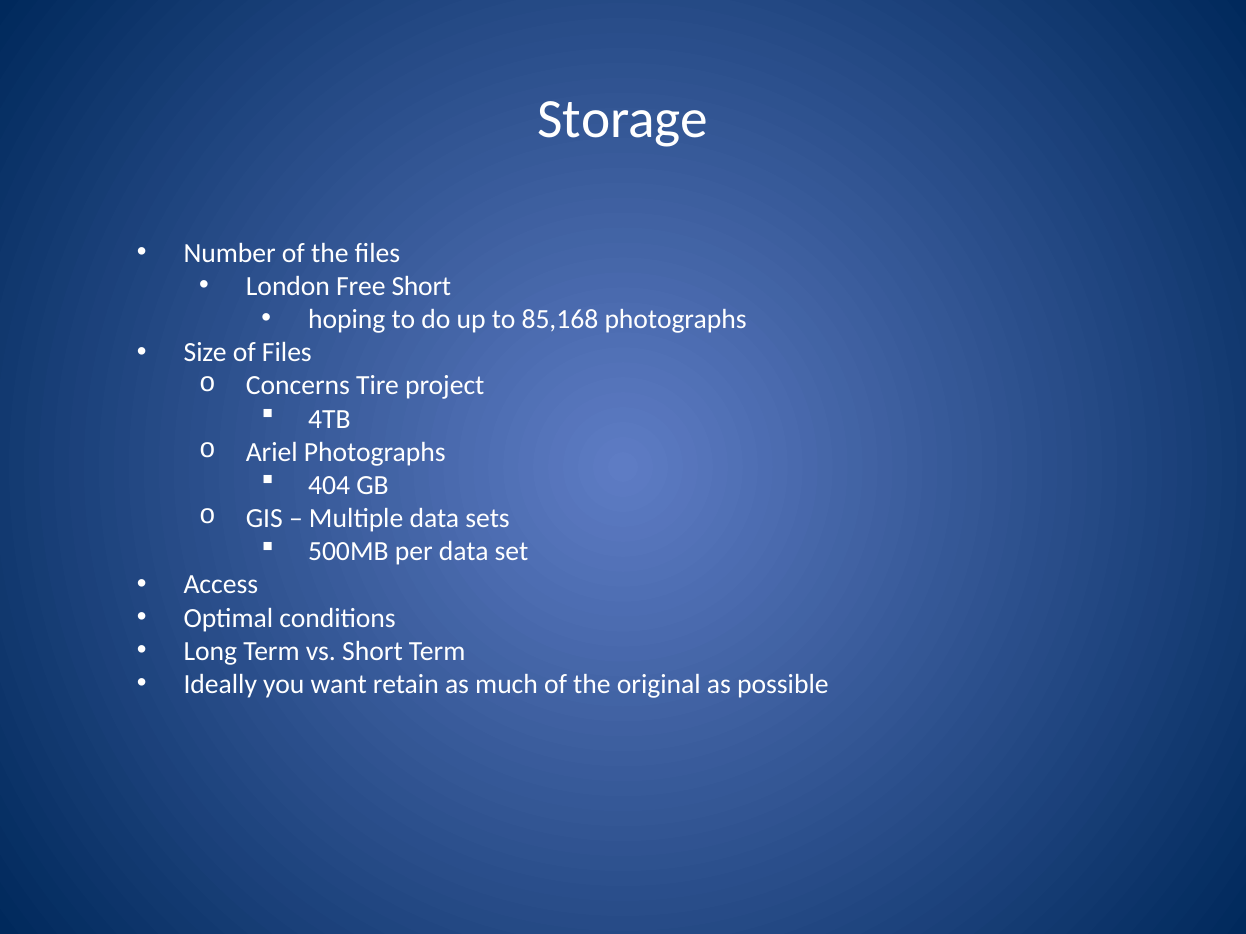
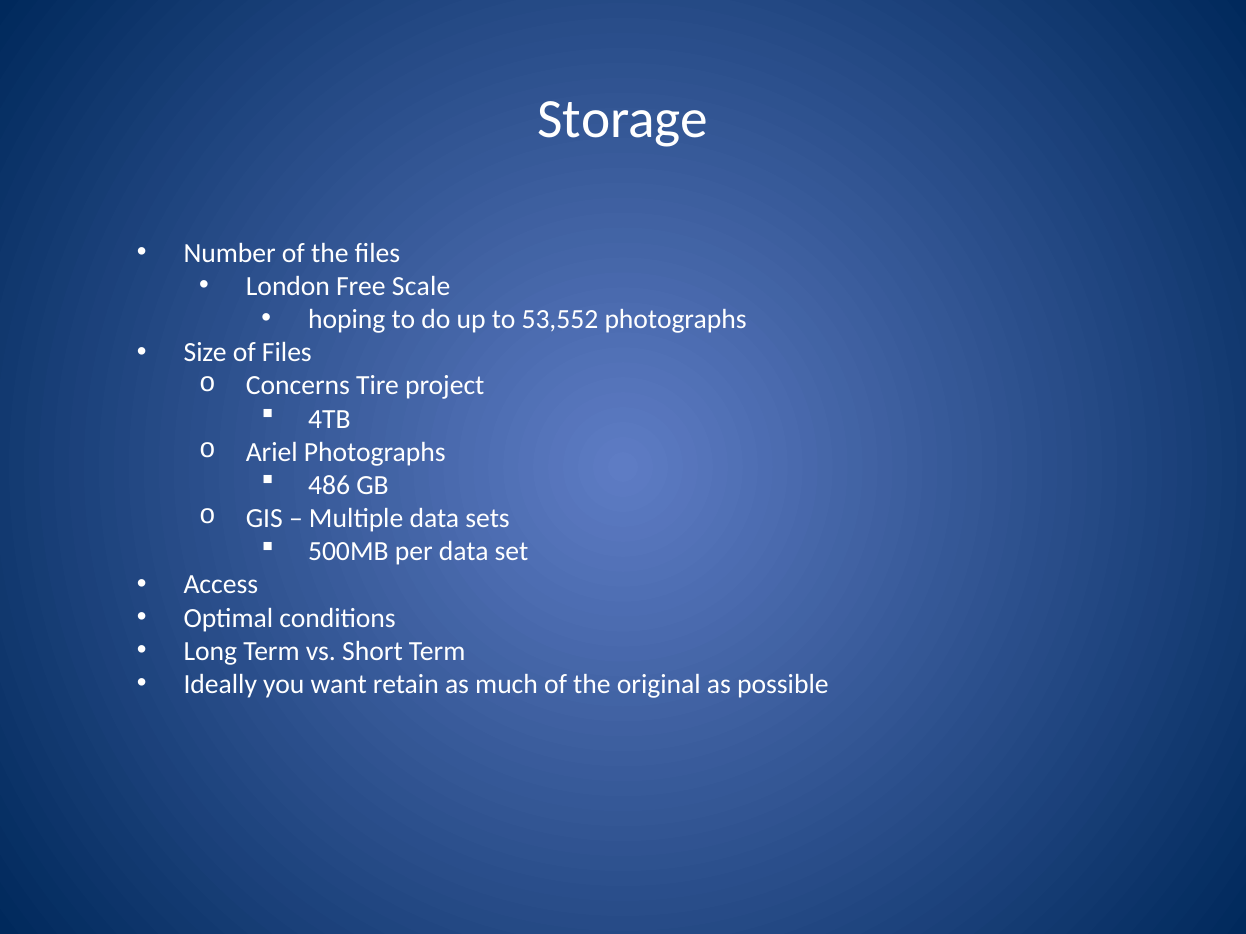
Free Short: Short -> Scale (421, 286)
85,168: 85,168 -> 53,552 (560, 319)
404: 404 -> 486 (329, 486)
